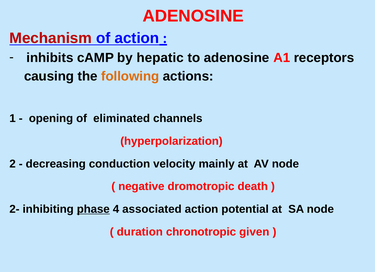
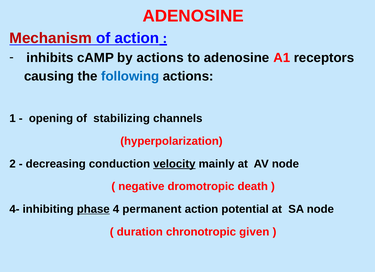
by hepatic: hepatic -> actions (160, 58)
following colour: orange -> blue (130, 76)
eliminated: eliminated -> stabilizing (122, 119)
velocity underline: none -> present (174, 164)
2-: 2- -> 4- (14, 210)
associated: associated -> permanent (152, 210)
